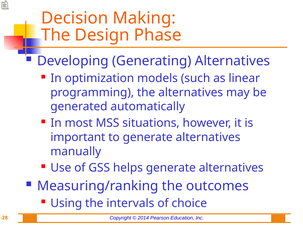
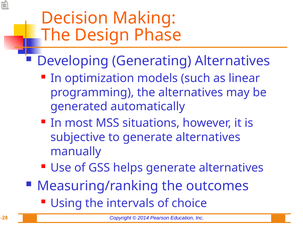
important: important -> subjective (78, 137)
